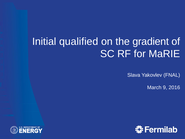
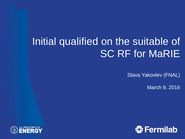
gradient: gradient -> suitable (151, 41)
